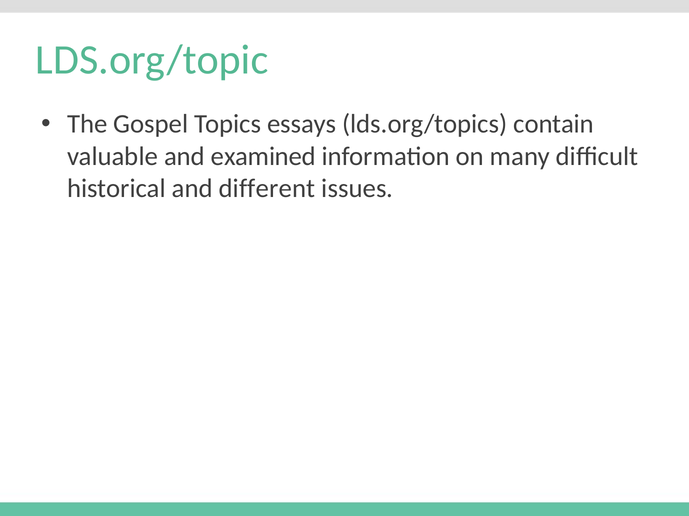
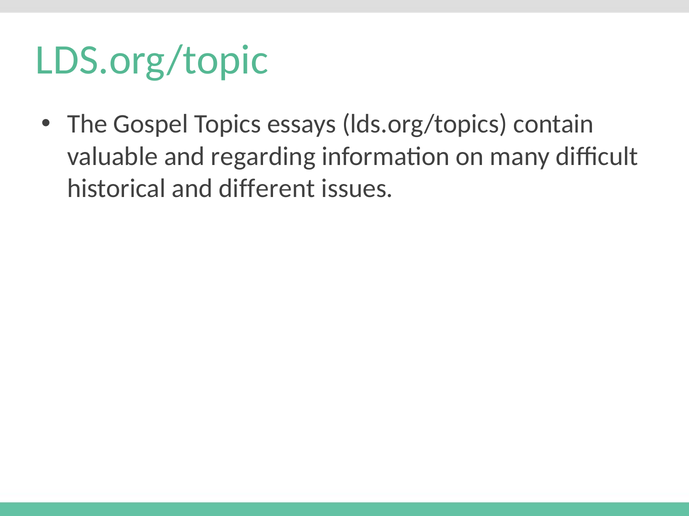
examined: examined -> regarding (263, 157)
